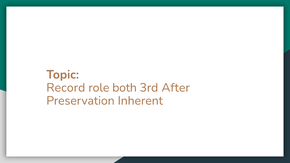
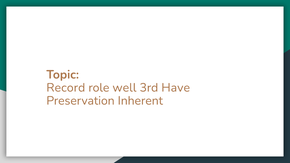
both: both -> well (124, 88)
After: After -> Have (176, 88)
